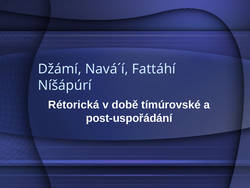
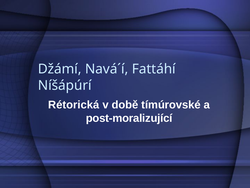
post-uspořádání: post-uspořádání -> post-moralizující (129, 118)
